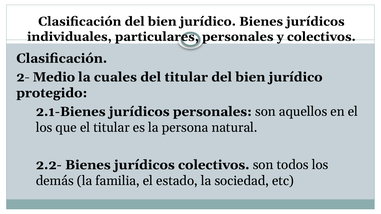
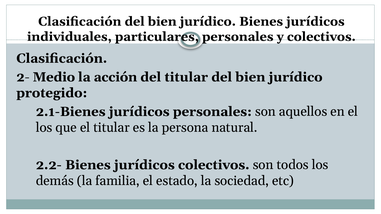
cuales: cuales -> acción (115, 77)
